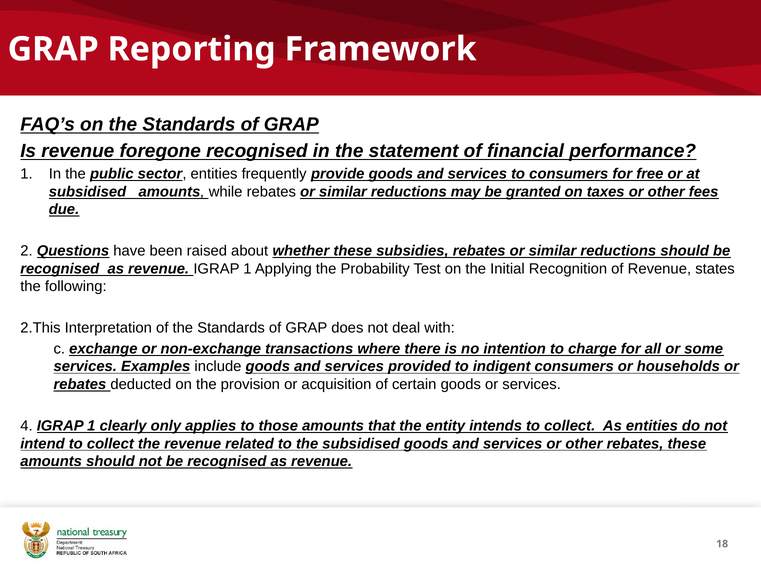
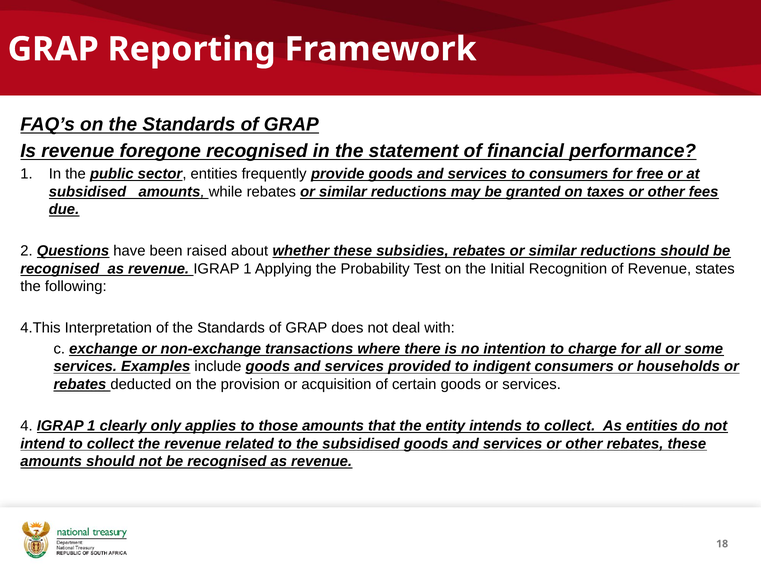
2.This: 2.This -> 4.This (40, 328)
